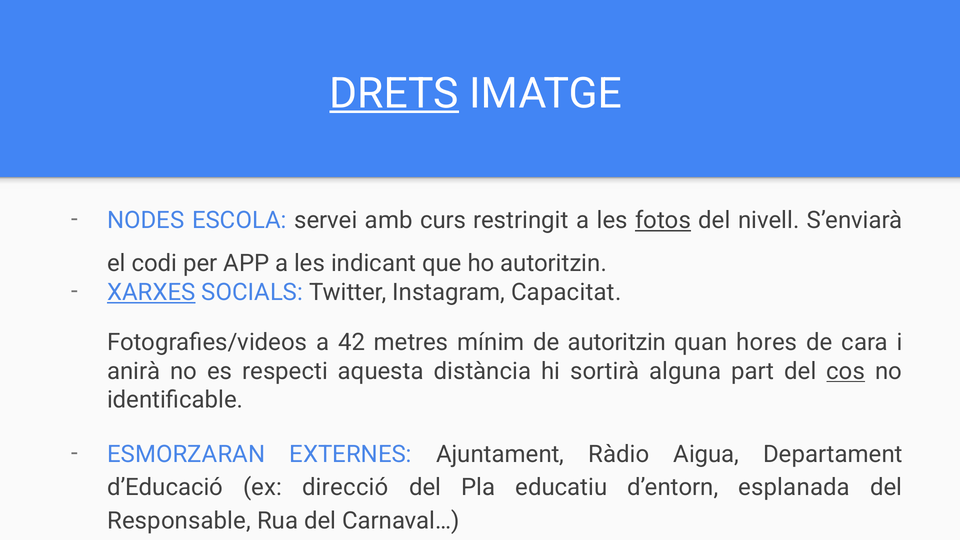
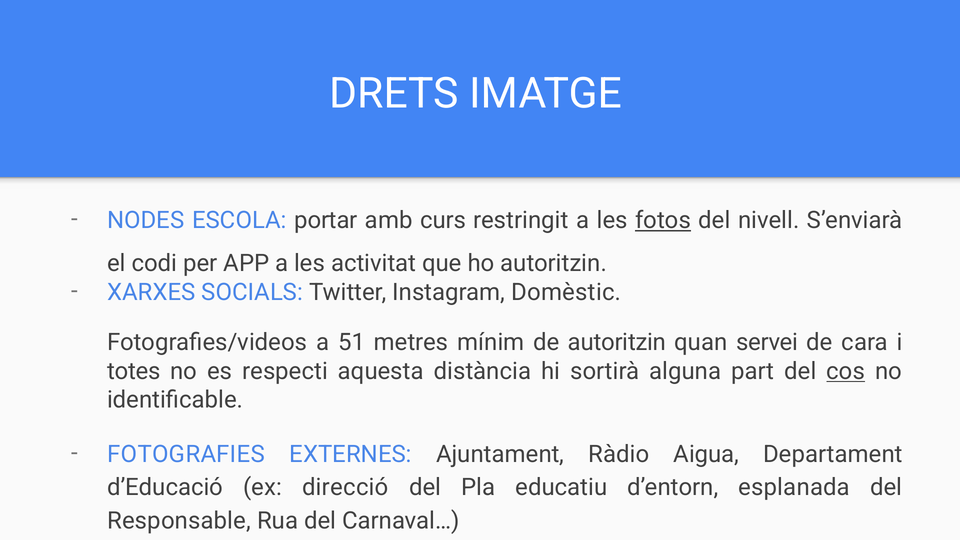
DRETS underline: present -> none (394, 93)
servei: servei -> portar (326, 220)
indicant: indicant -> activitat (374, 263)
XARXES underline: present -> none (151, 292)
Capacitat: Capacitat -> Domèstic (566, 292)
42: 42 -> 51 (352, 342)
hores: hores -> servei (767, 342)
anirà: anirà -> totes (134, 371)
ESMORZARAN: ESMORZARAN -> FOTOGRAFIES (186, 454)
